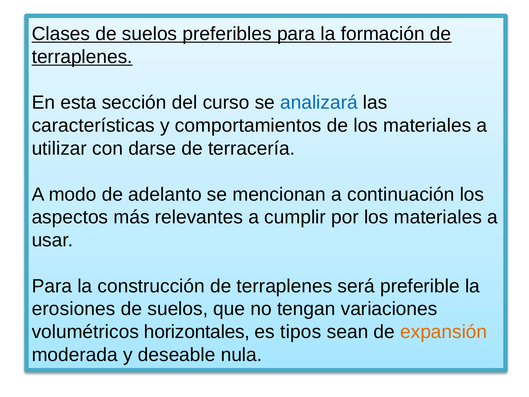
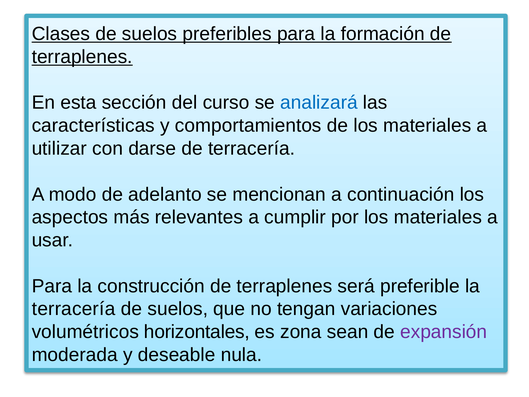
erosiones: erosiones -> terracería (74, 309)
tipos: tipos -> zona (301, 332)
expansión colour: orange -> purple (444, 332)
